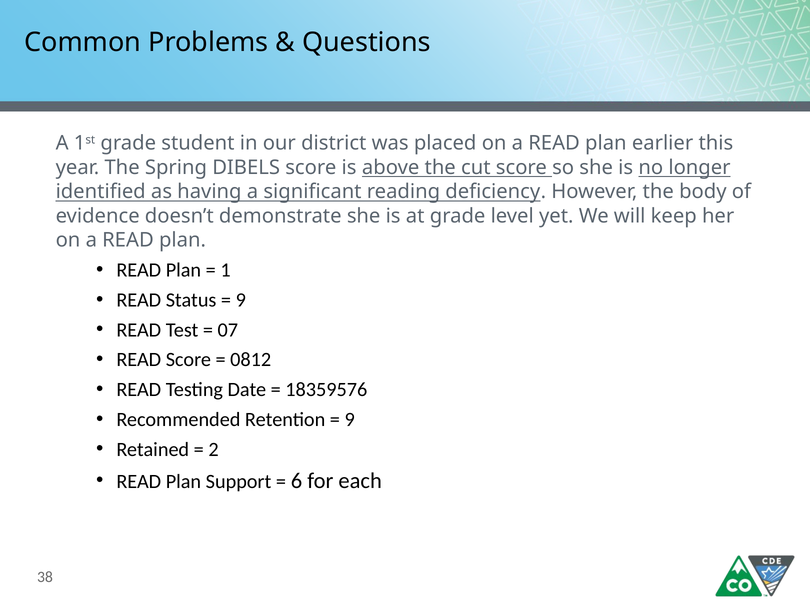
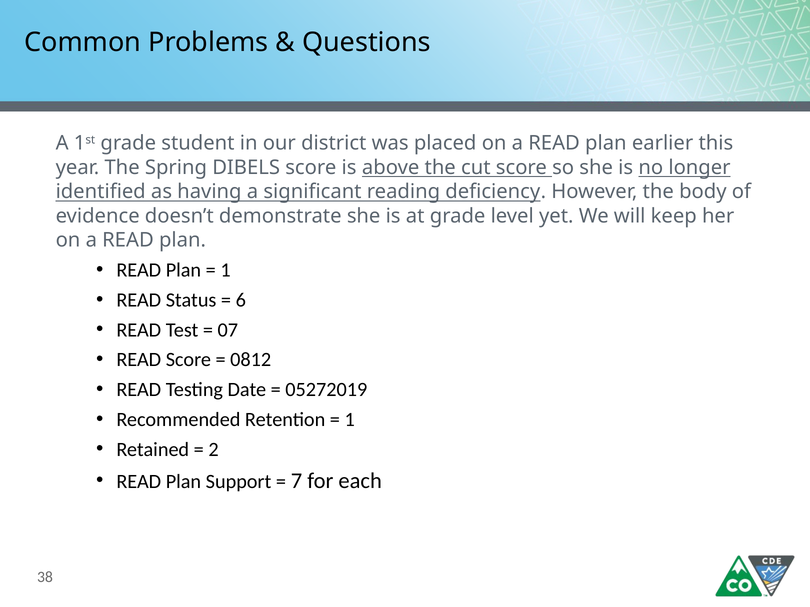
9: 9 -> 6 (241, 300)
18359576: 18359576 -> 05272019 (326, 390)
9: 9 -> 1 (350, 420)
6: 6 -> 7 (297, 481)
